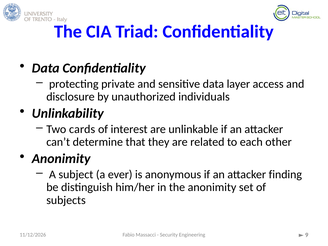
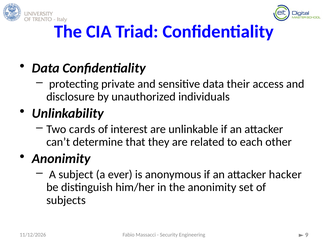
layer: layer -> their (238, 84)
finding: finding -> hacker (285, 175)
